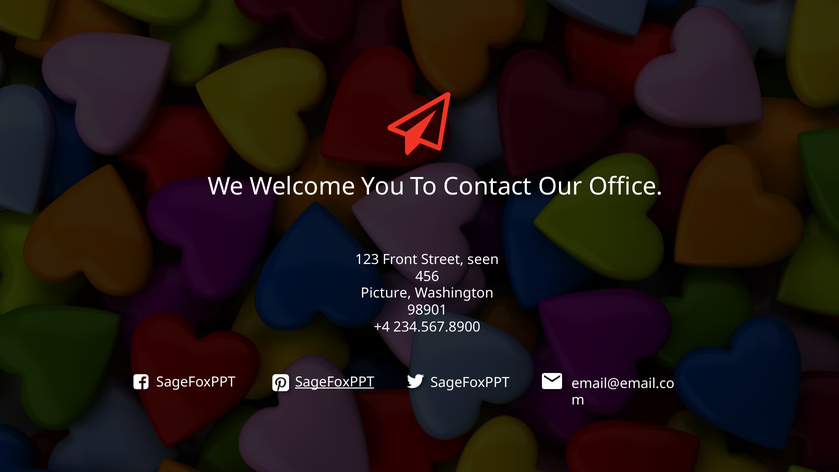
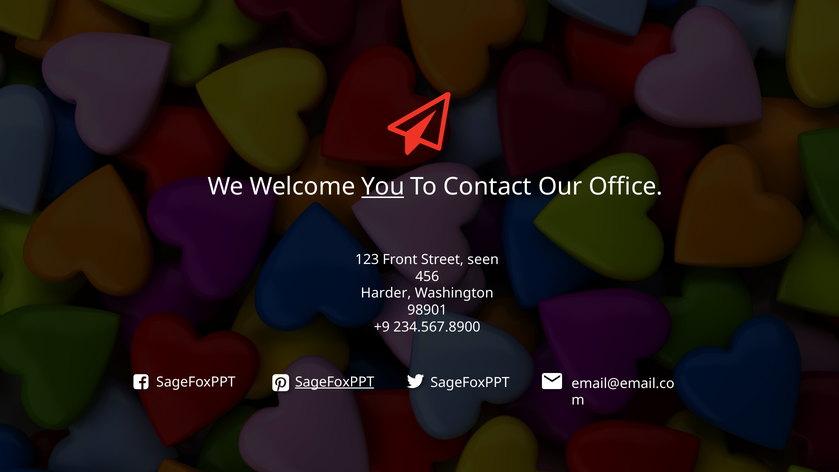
You underline: none -> present (383, 186)
Picture: Picture -> Harder (386, 293)
+4: +4 -> +9 (382, 327)
